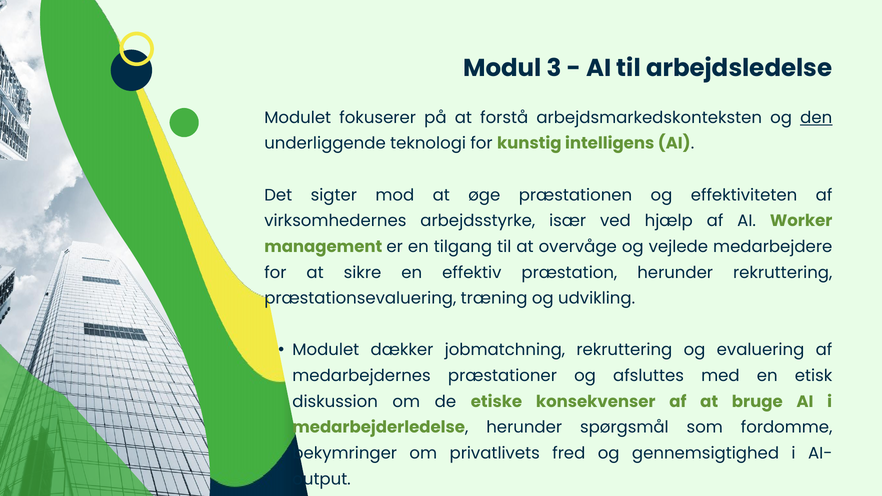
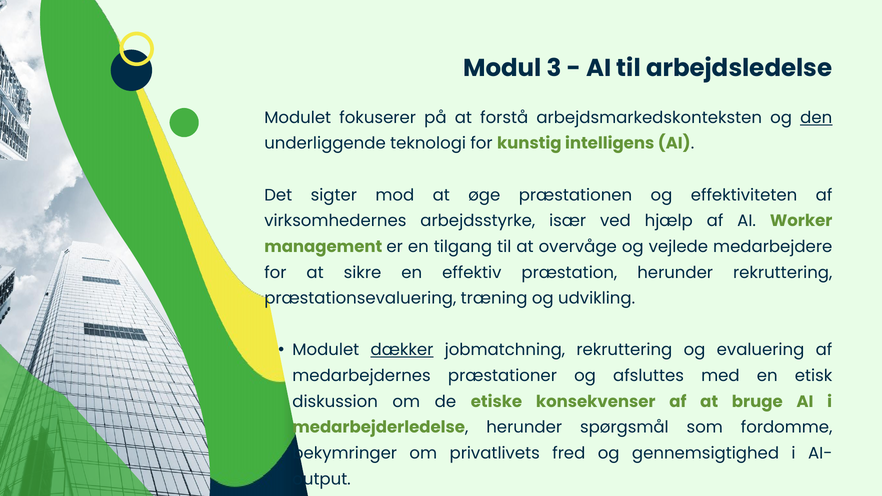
dækker underline: none -> present (402, 350)
